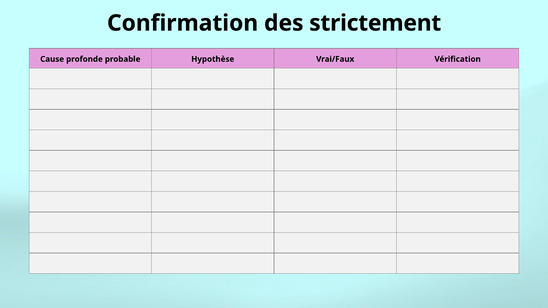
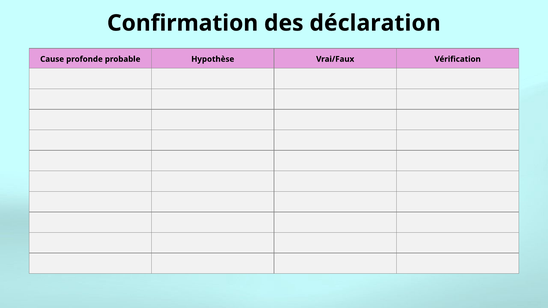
strictement: strictement -> déclaration (375, 23)
